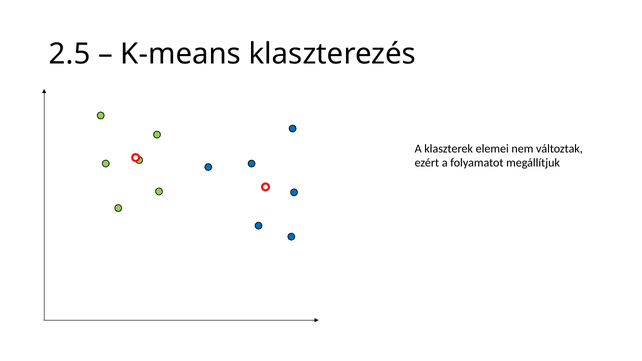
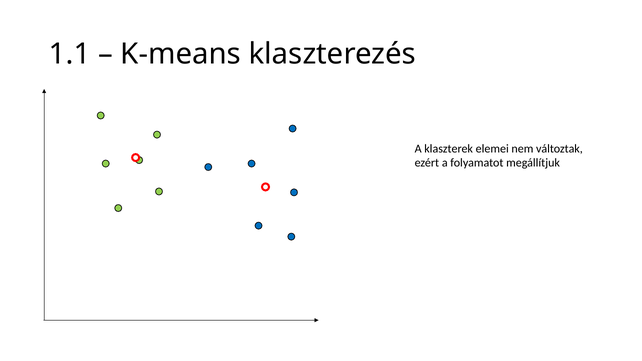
2.5: 2.5 -> 1.1 (70, 54)
